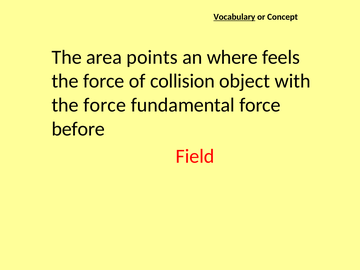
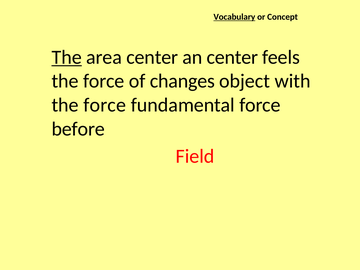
The underline: none -> present (67, 57)
area points: points -> center (152, 57)
an where: where -> center (232, 57)
collision: collision -> changes (182, 81)
